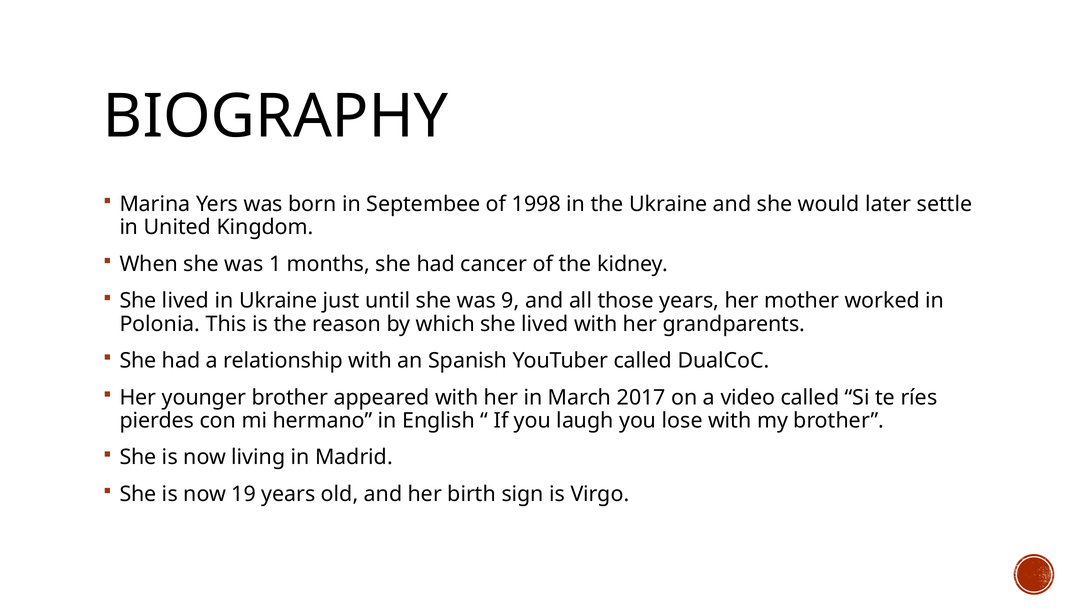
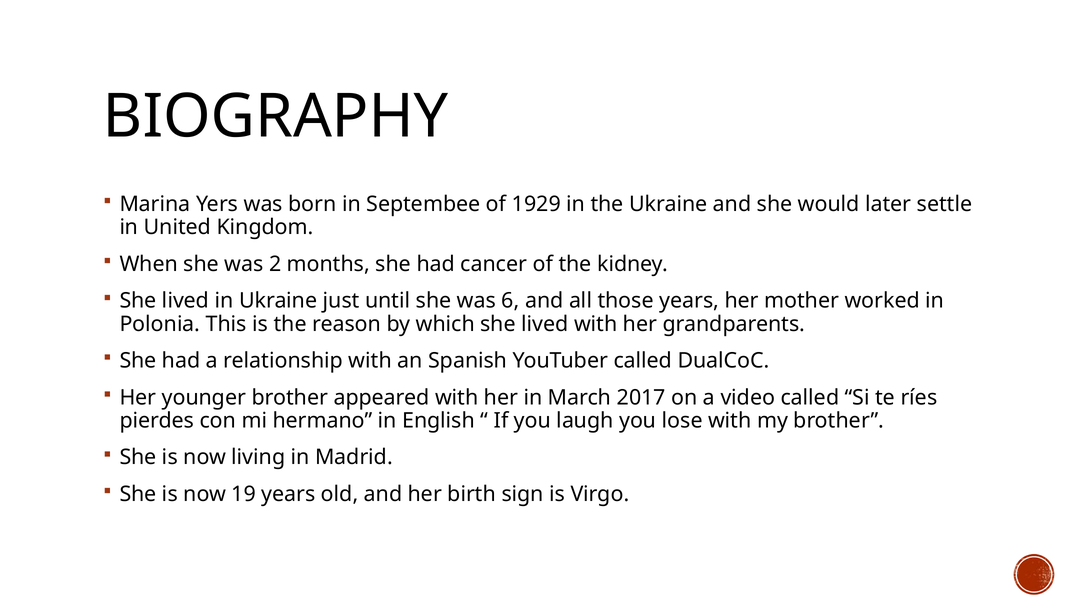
1998: 1998 -> 1929 (536, 204)
1: 1 -> 2 (275, 264)
9: 9 -> 6 (511, 301)
